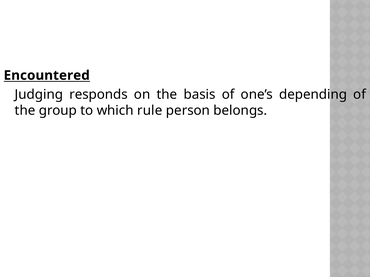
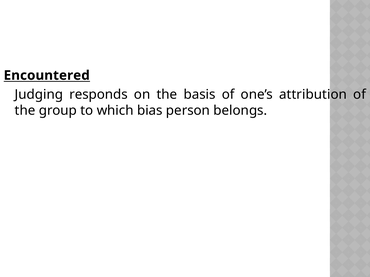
depending: depending -> attribution (313, 95)
rule: rule -> bias (150, 111)
